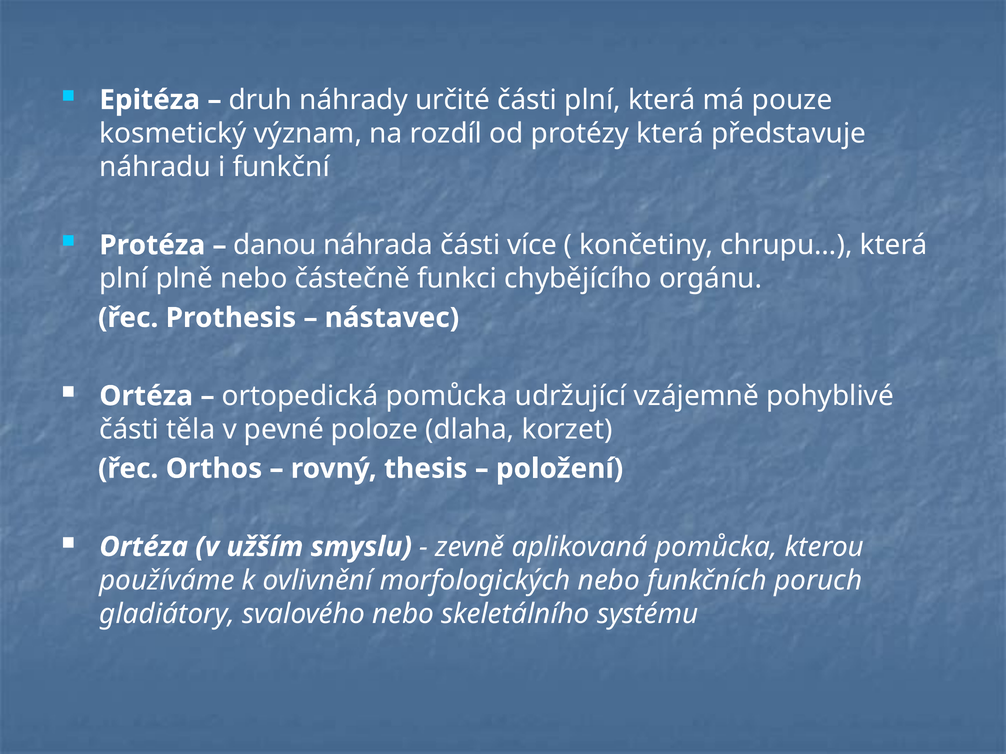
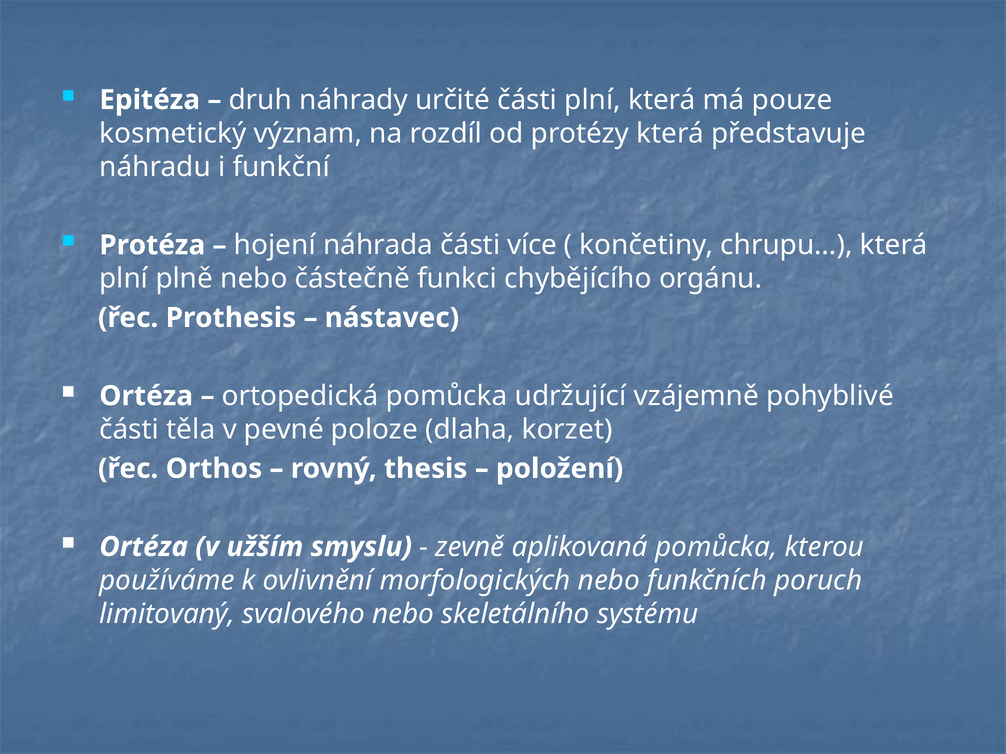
danou: danou -> hojení (275, 245)
gladiátory: gladiátory -> limitovaný (167, 614)
